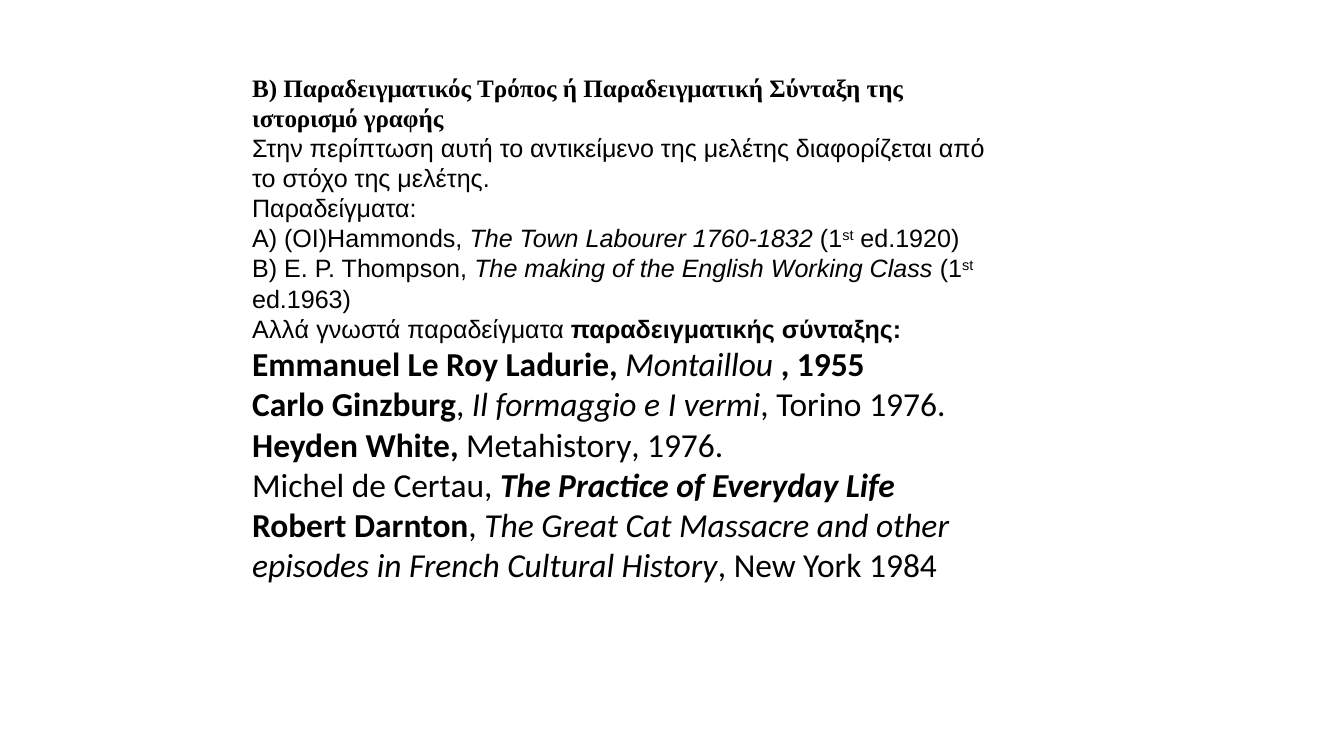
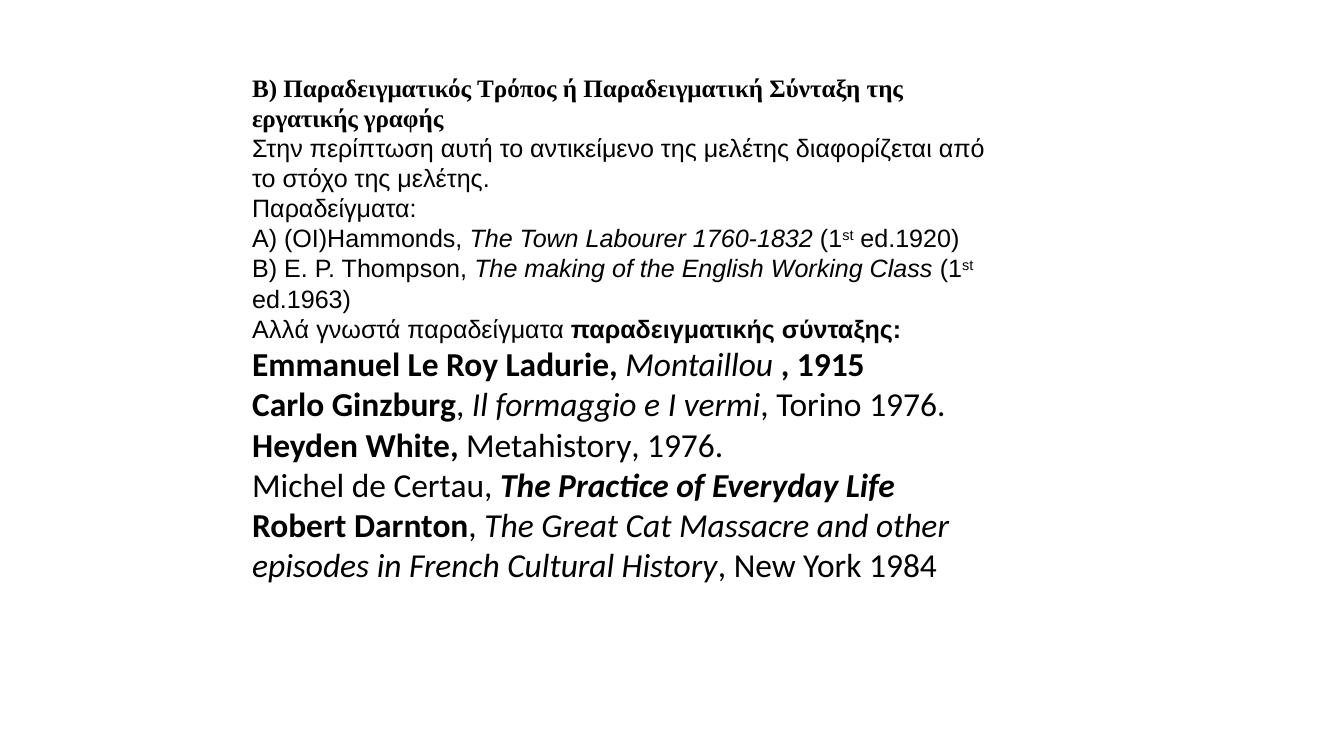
ιστορισμό: ιστορισμό -> εργατικής (305, 119)
1955: 1955 -> 1915 (831, 366)
